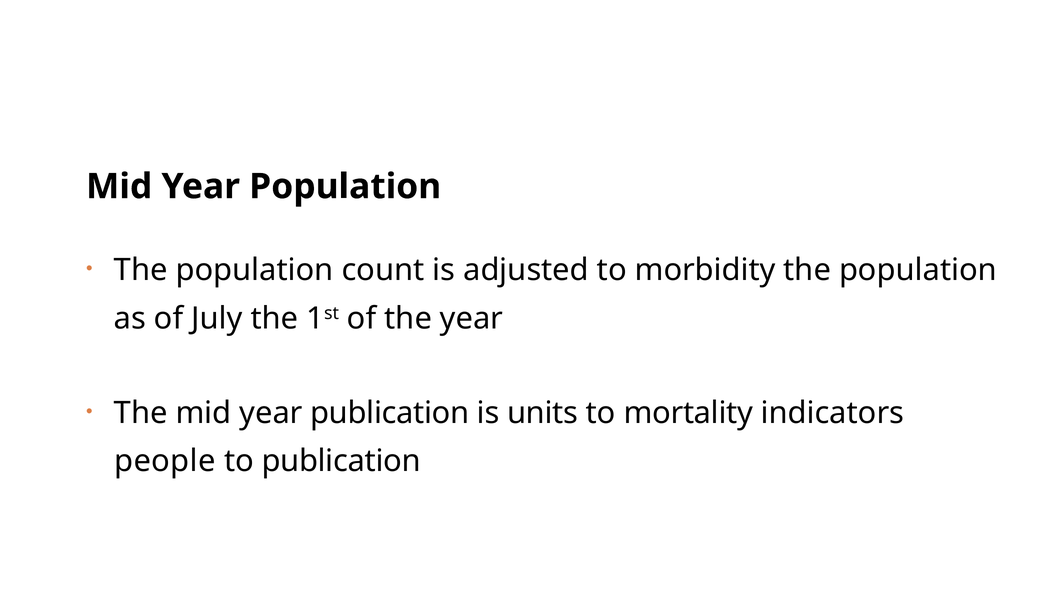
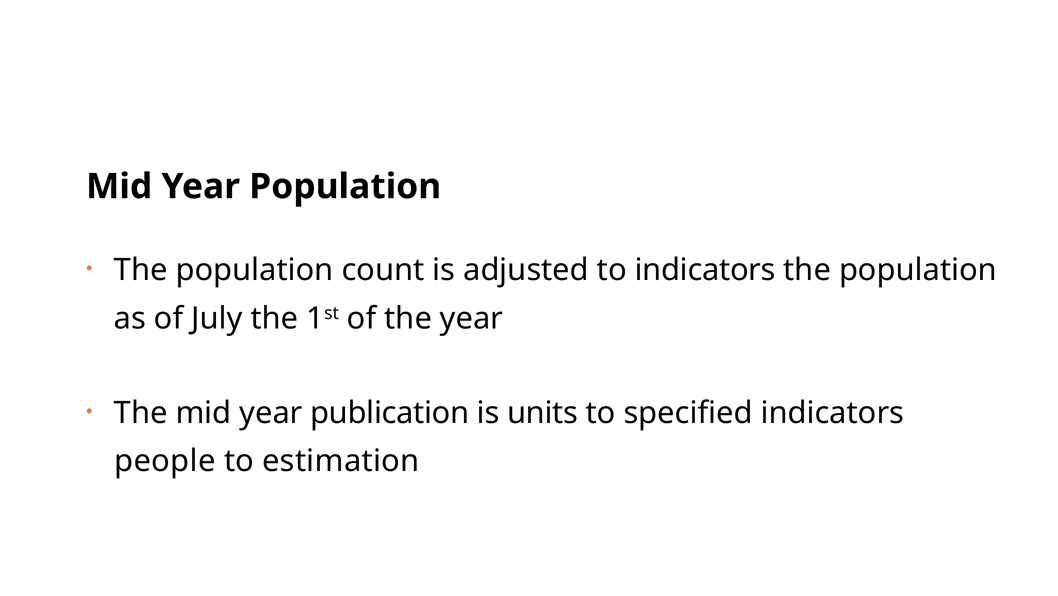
to morbidity: morbidity -> indicators (705, 270)
mortality: mortality -> specified (688, 413)
to publication: publication -> estimation (341, 462)
